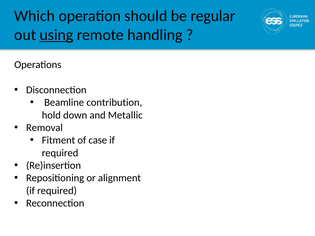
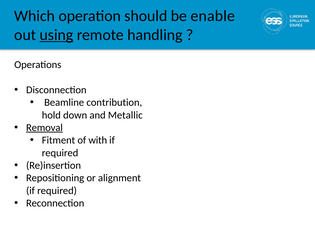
regular: regular -> enable (213, 16)
Removal underline: none -> present (44, 128)
case: case -> with (98, 140)
